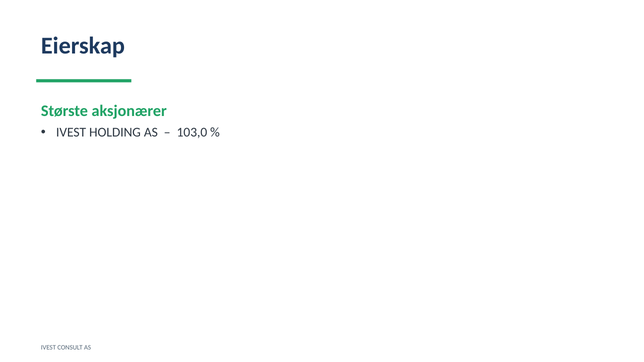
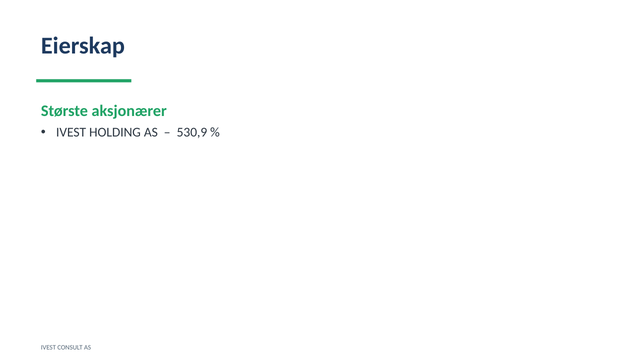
103,0: 103,0 -> 530,9 (192, 132)
